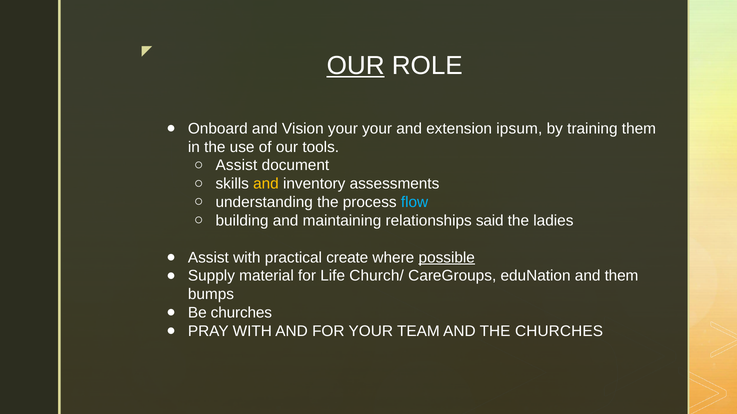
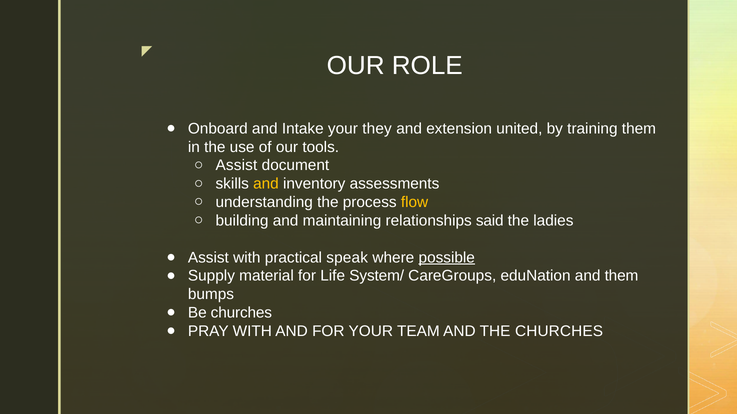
OUR underline: present -> none (356, 66)
Vision: Vision -> Intake (303, 129)
your your: your -> they (377, 129)
ipsum: ipsum -> united (519, 129)
flow colour: light blue -> yellow (415, 202)
create: create -> speak (347, 258)
Church/: Church/ -> System/ (377, 276)
